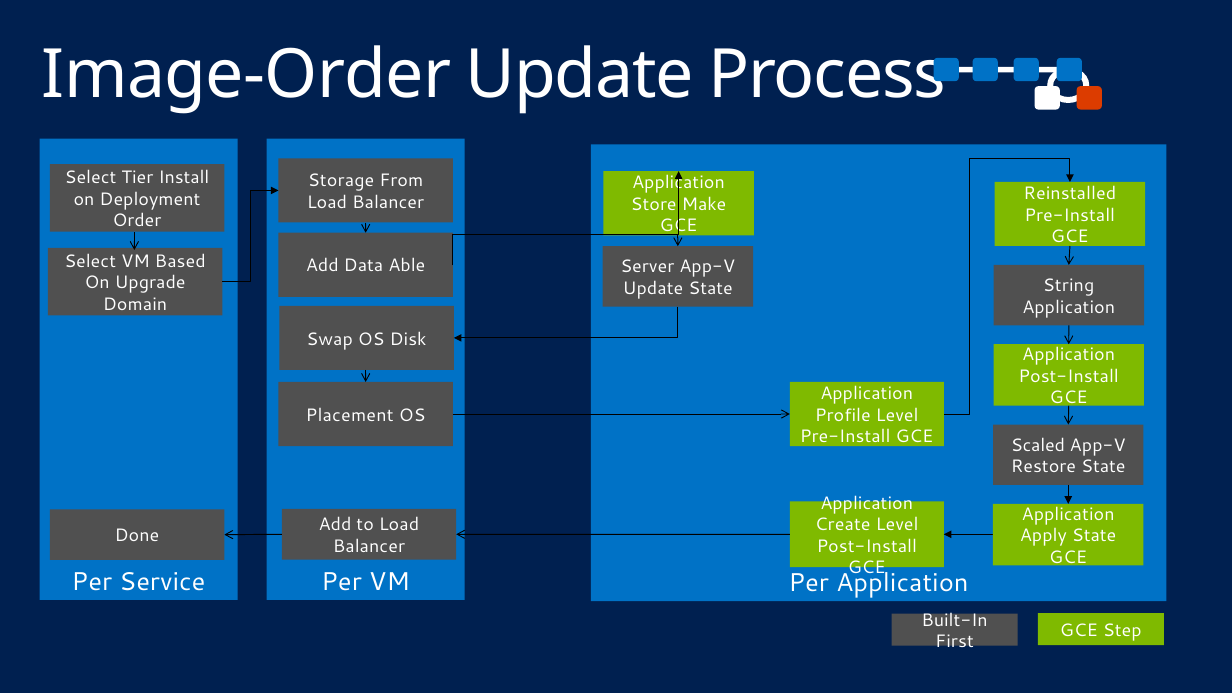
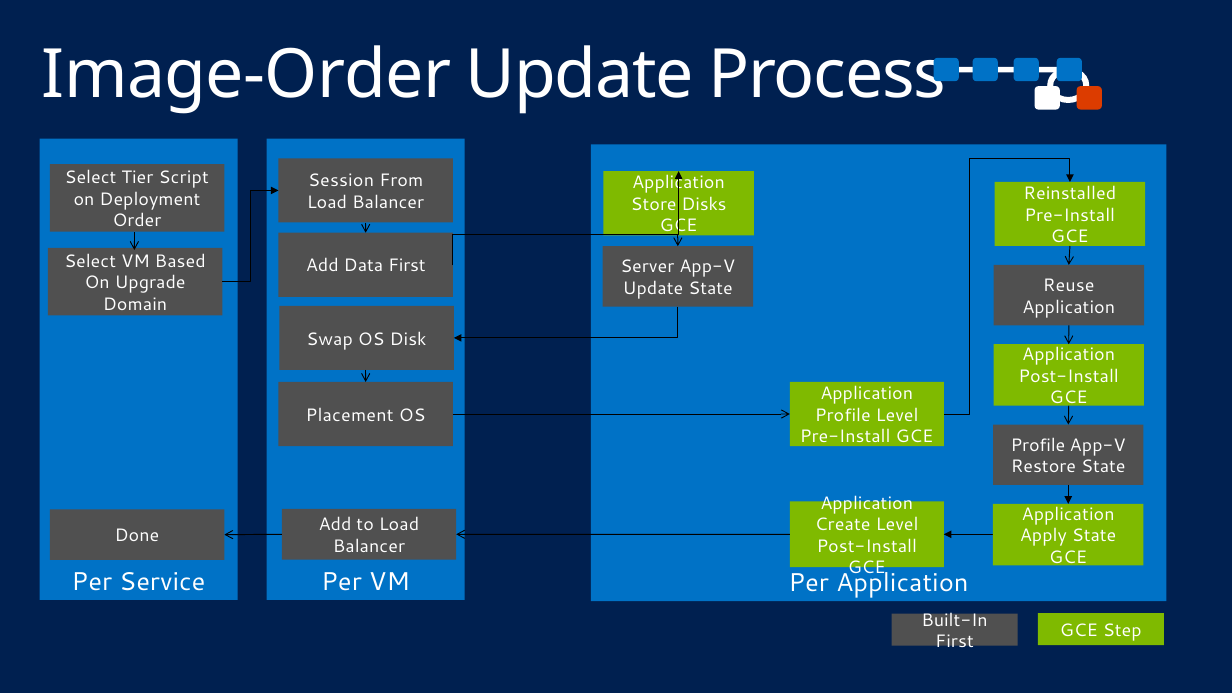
Install: Install -> Script (184, 178)
Storage: Storage -> Session (341, 181)
Make: Make -> Disks (704, 204)
Data Able: Able -> First (407, 266)
String: String -> Reuse (1069, 286)
Scaled: Scaled -> Profile (1038, 445)
